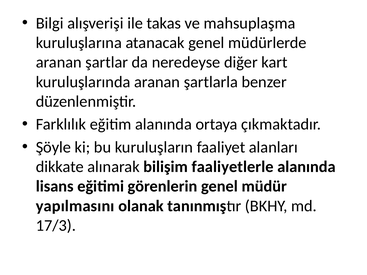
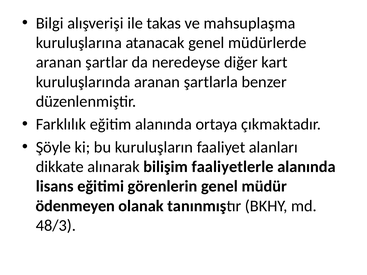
yapılmasını: yapılmasını -> ödenmeyen (75, 206)
17/3: 17/3 -> 48/3 (56, 226)
